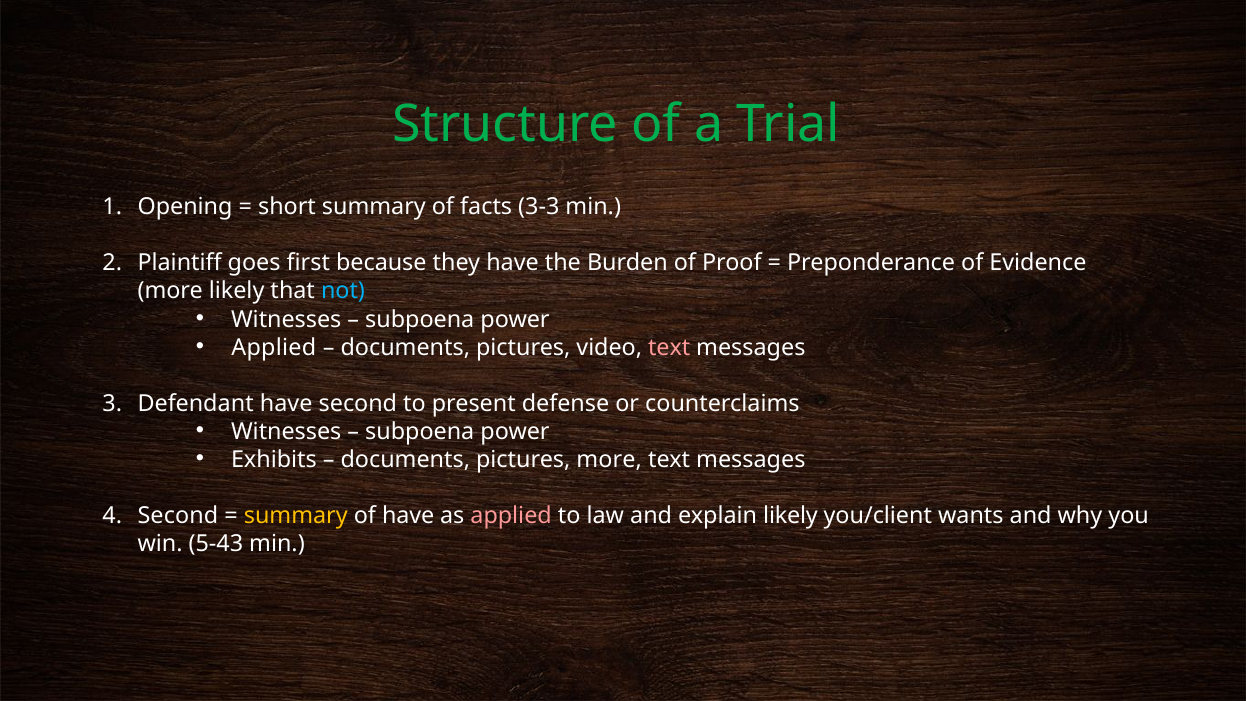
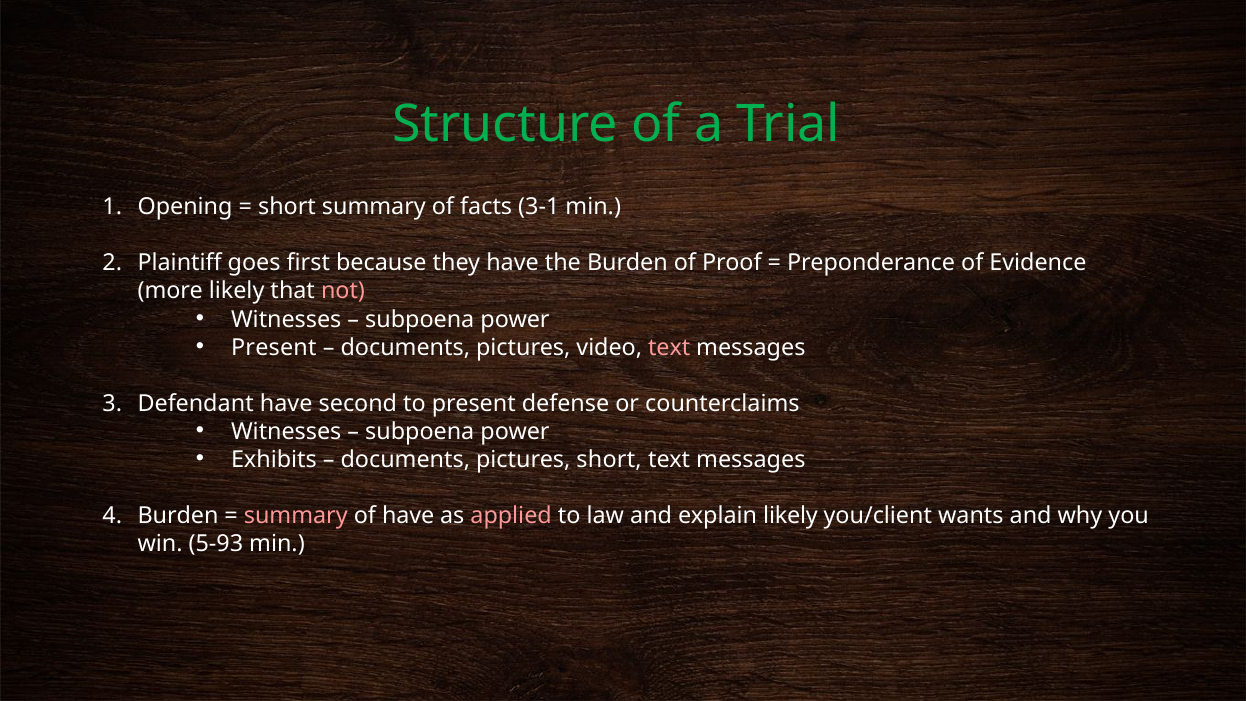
3-3: 3-3 -> 3-1 (539, 207)
not colour: light blue -> pink (343, 291)
Applied: Applied -> Present (274, 347)
pictures more: more -> short (609, 460)
Second: Second -> Burden (178, 516)
summary colour: yellow -> pink (296, 516)
5-43: 5-43 -> 5-93 (216, 544)
